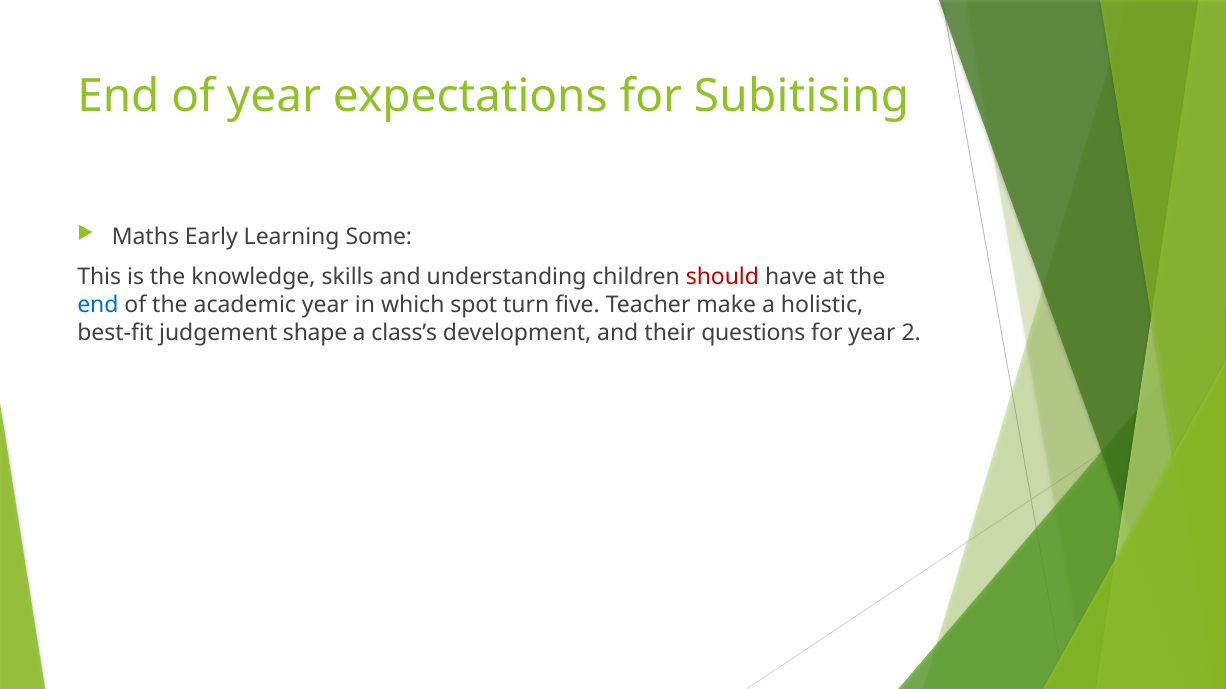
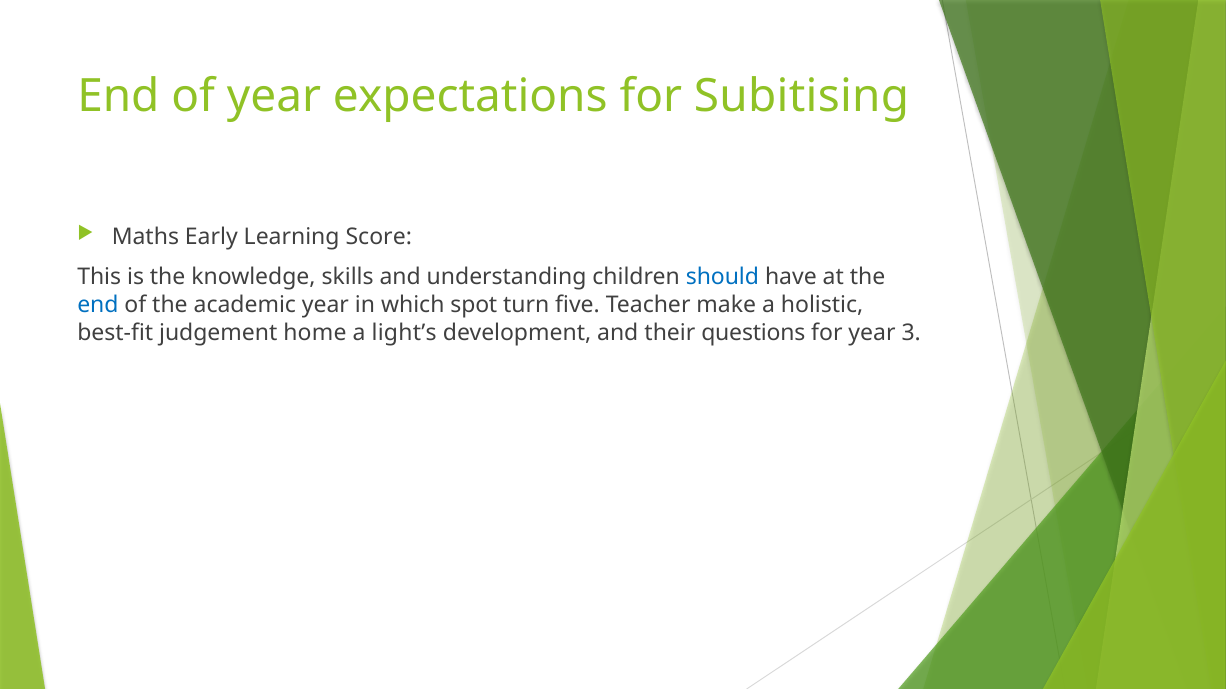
Some: Some -> Score (379, 237)
should colour: red -> blue (722, 278)
shape: shape -> home (315, 333)
class’s: class’s -> light’s (404, 333)
2: 2 -> 3 (911, 333)
